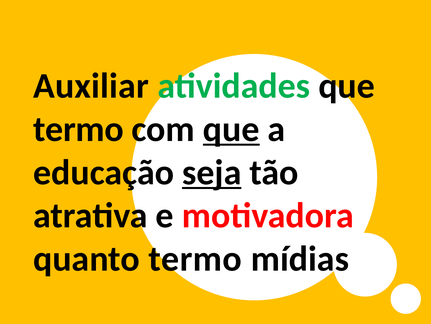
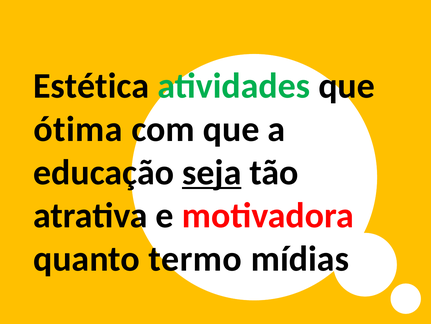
Auxiliar: Auxiliar -> Estética (91, 86)
termo: termo -> ótima (78, 129)
que underline: present -> none (231, 129)
